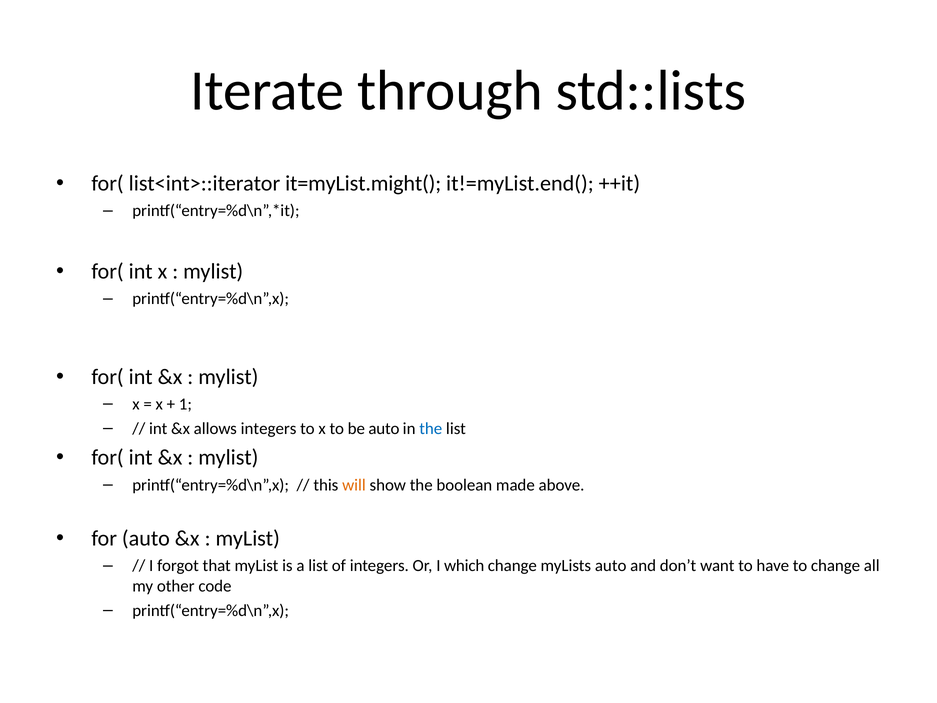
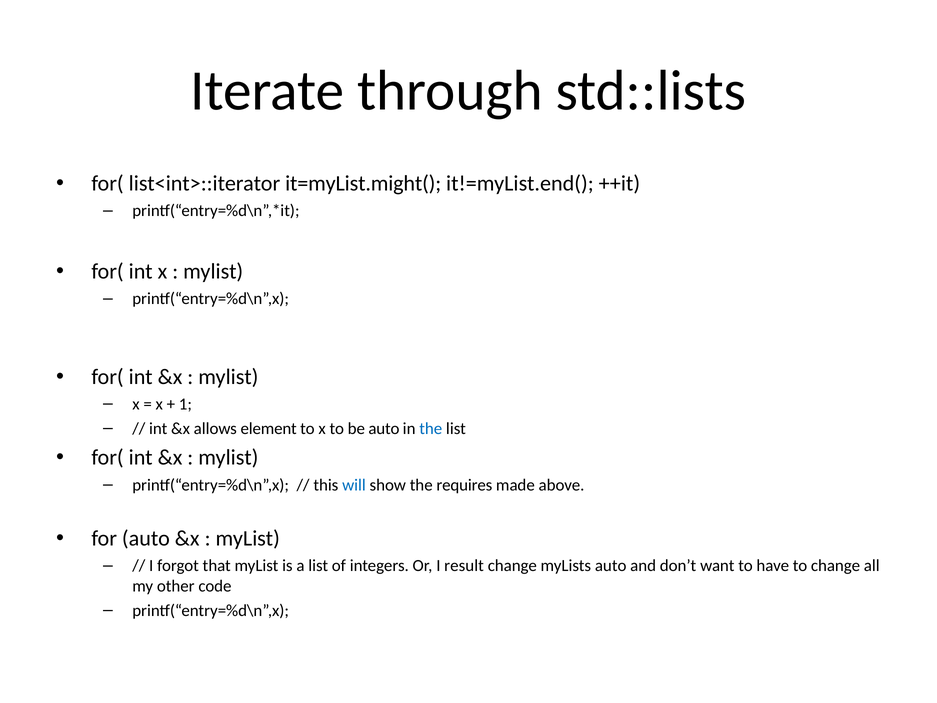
allows integers: integers -> element (269, 428)
will colour: orange -> blue (354, 485)
boolean: boolean -> requires (464, 485)
which: which -> result (464, 566)
